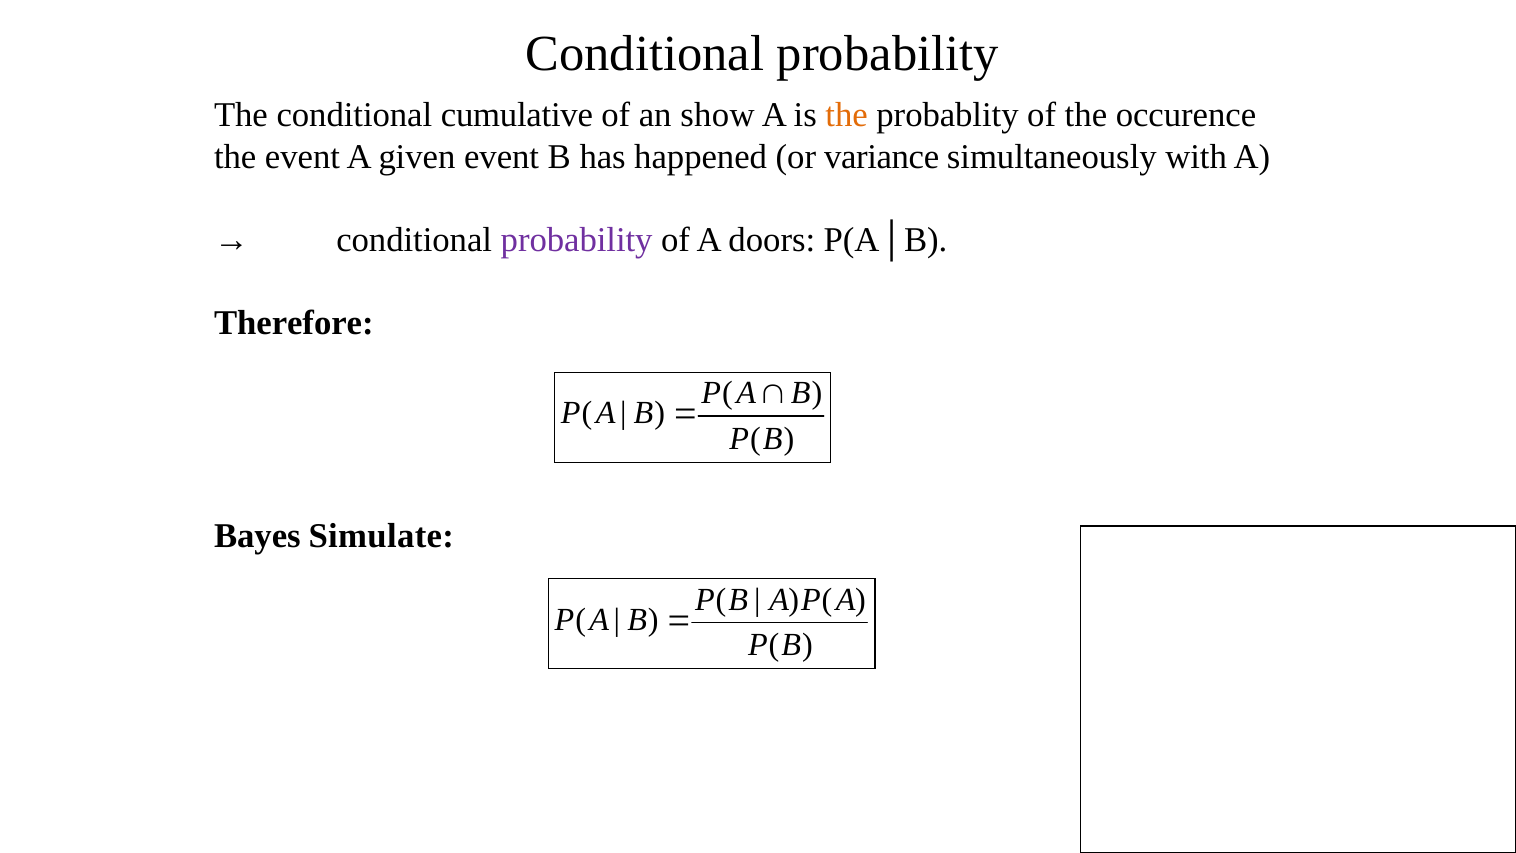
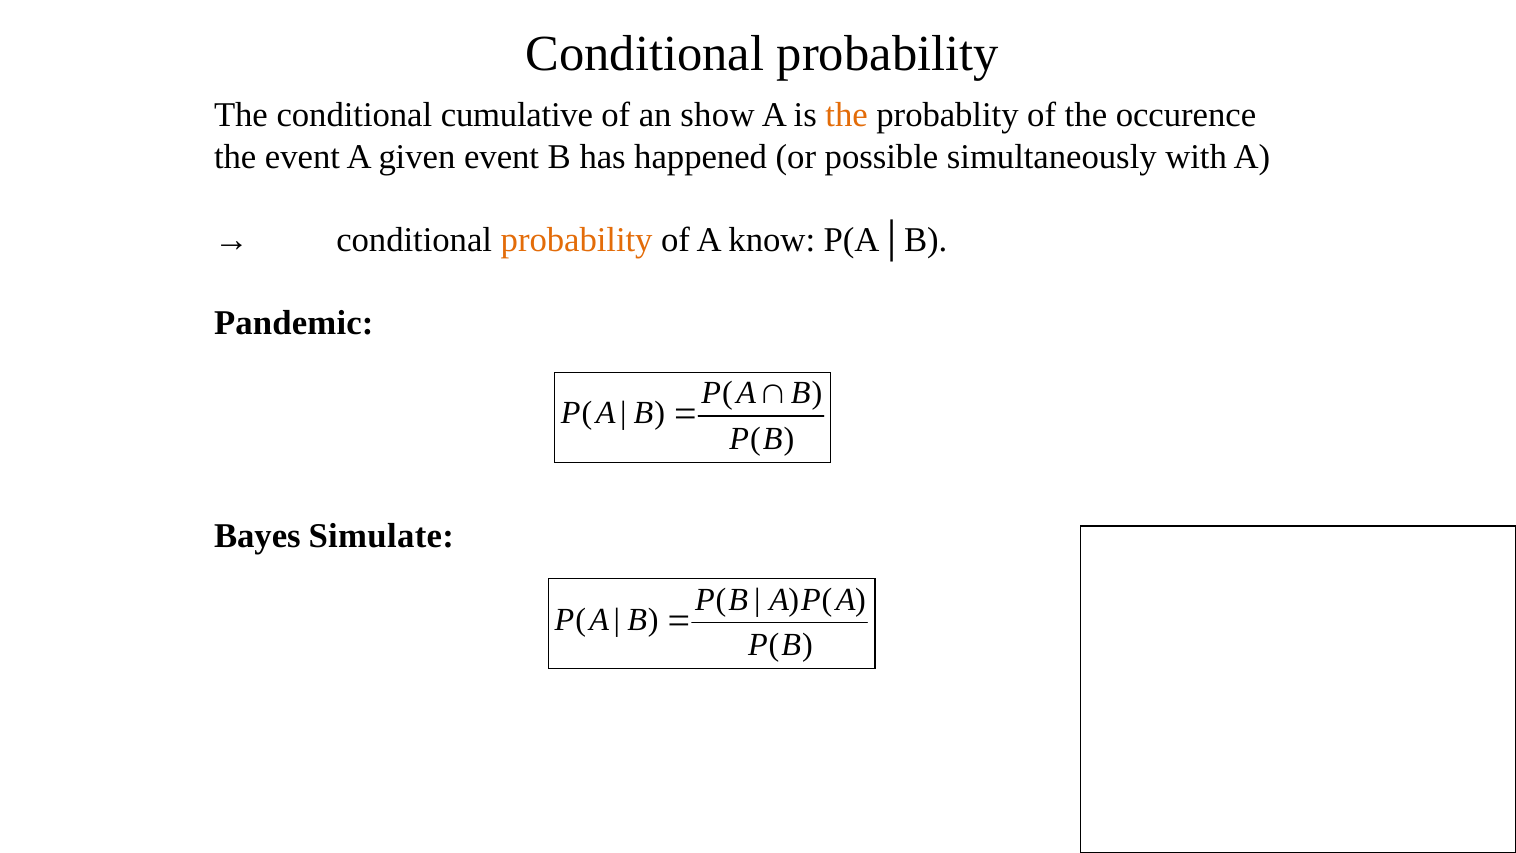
variance: variance -> possible (881, 157)
probability colour: purple -> orange (577, 240)
doors: doors -> know (772, 240)
Therefore: Therefore -> Pandemic (294, 323)
